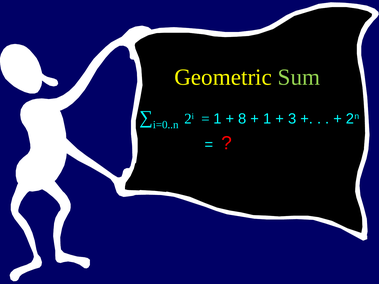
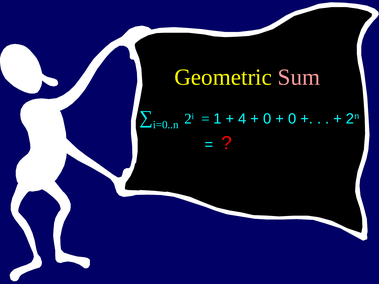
Sum colour: light green -> pink (299, 77)
8: 8 -> 4 (242, 119)
1: 1 -> 0 (267, 119)
3: 3 -> 0 (292, 119)
